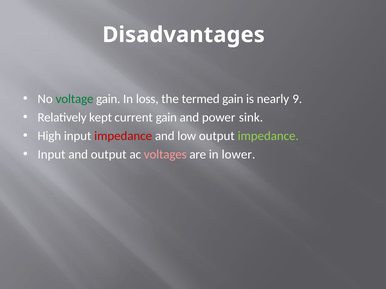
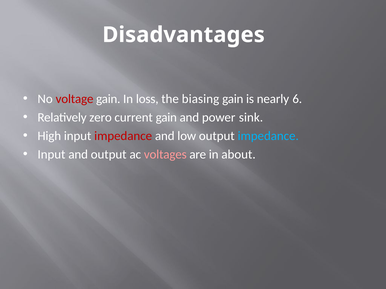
voltage colour: green -> red (75, 99)
termed: termed -> biasing (201, 99)
9: 9 -> 6 (297, 99)
kept: kept -> zero (101, 118)
impedance colour: light green -> light blue (268, 136)
lower: lower -> about (239, 155)
